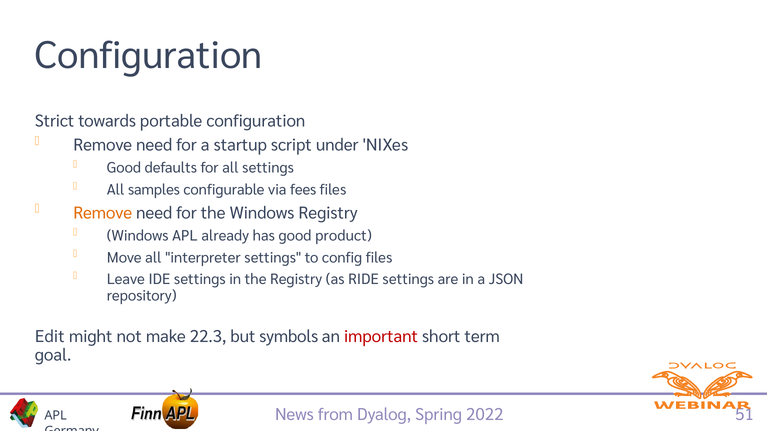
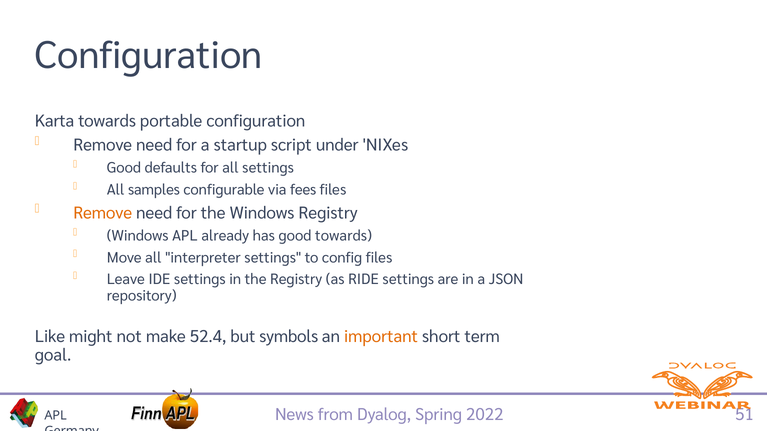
Strict: Strict -> Karta (55, 121)
good product: product -> towards (344, 236)
Edit: Edit -> Like (50, 337)
22.3: 22.3 -> 52.4 (208, 337)
important colour: red -> orange (381, 337)
